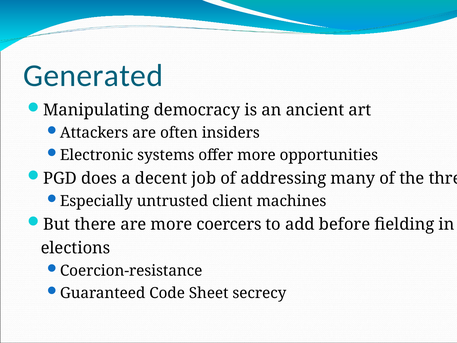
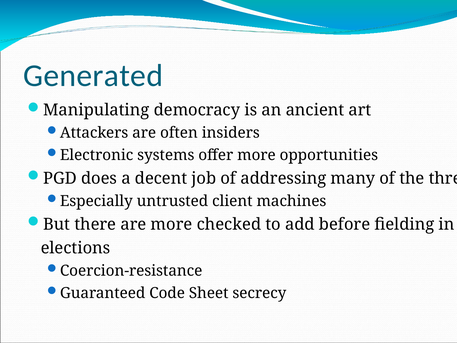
coercers: coercers -> checked (229, 224)
